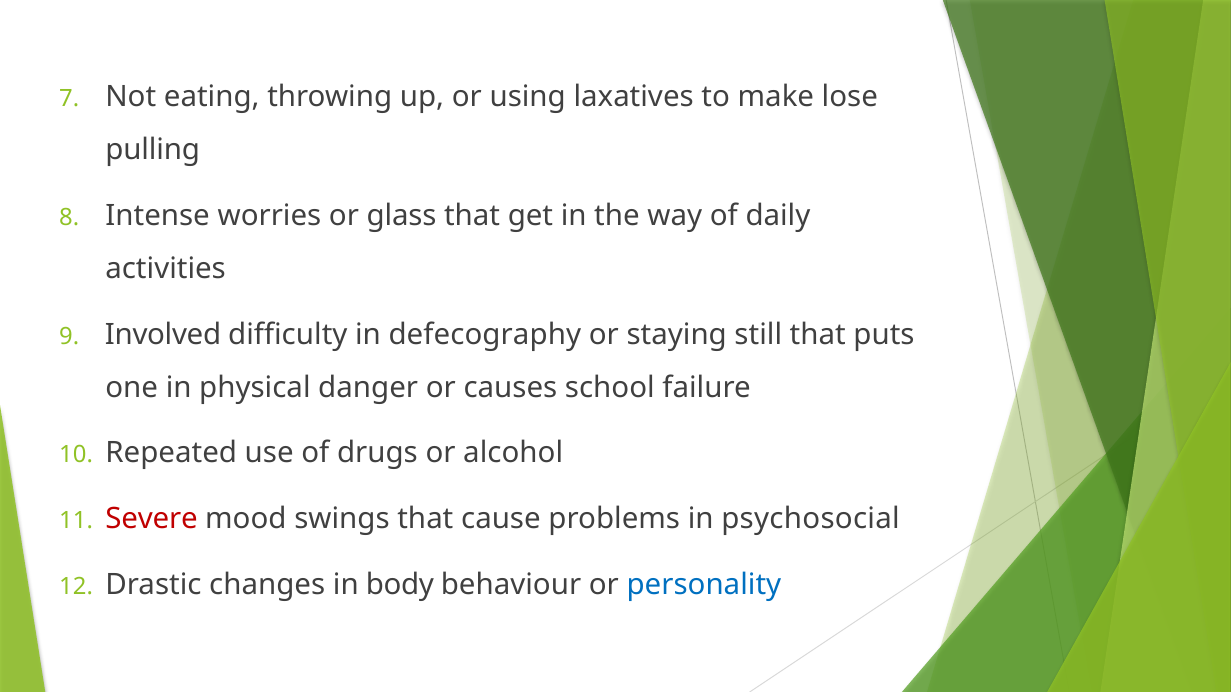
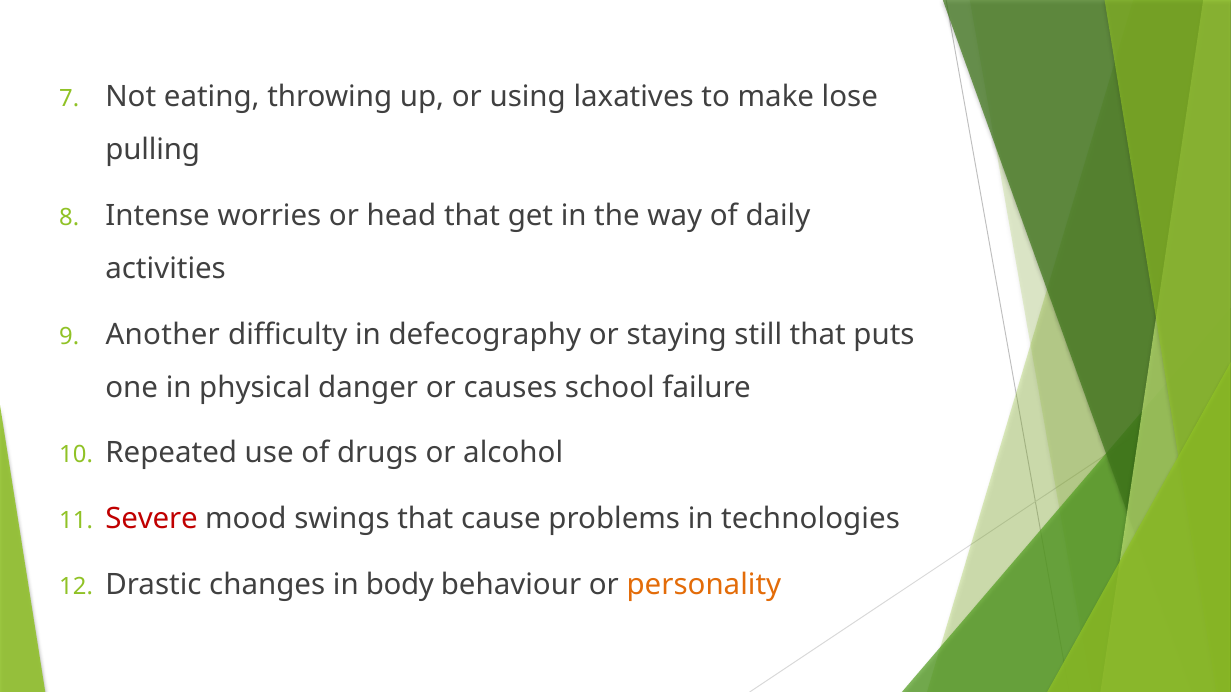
glass: glass -> head (401, 216)
Involved: Involved -> Another (163, 335)
psychosocial: psychosocial -> technologies (811, 519)
personality colour: blue -> orange (704, 585)
